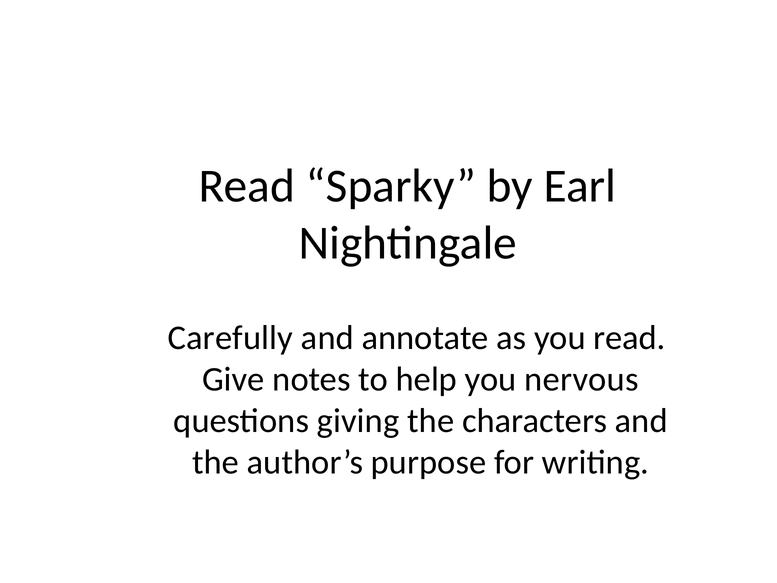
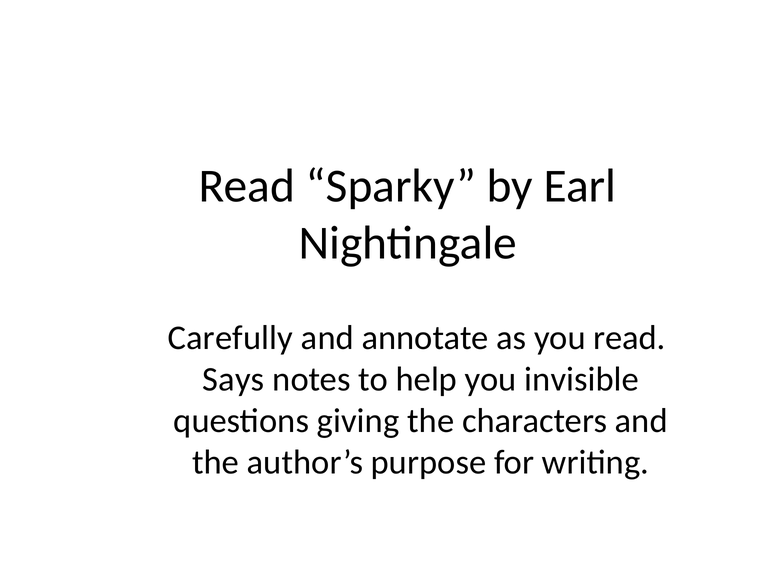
Give: Give -> Says (233, 379)
nervous: nervous -> invisible (582, 379)
